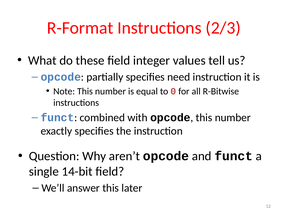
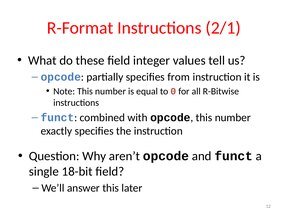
2/3: 2/3 -> 2/1 (223, 28)
need: need -> from (179, 77)
14-bit: 14-bit -> 18-bit (77, 171)
